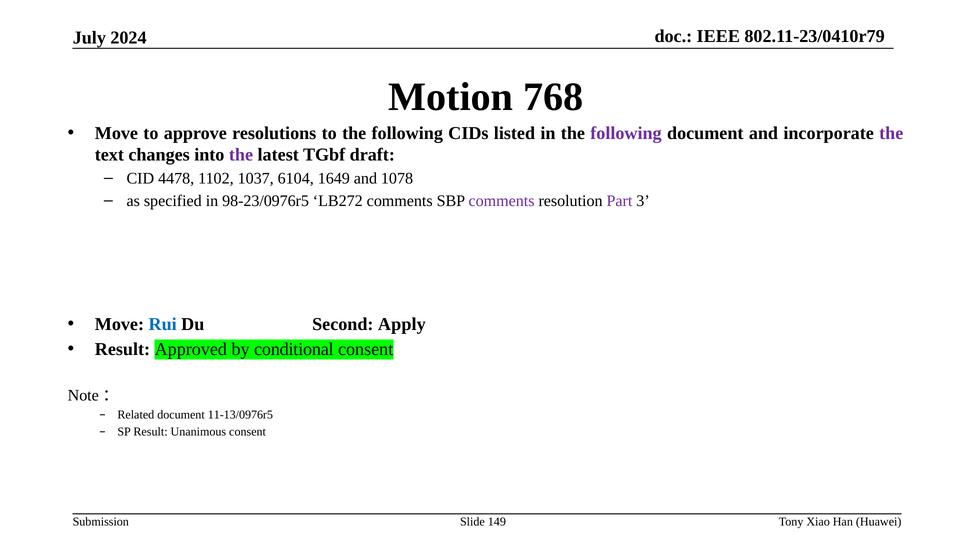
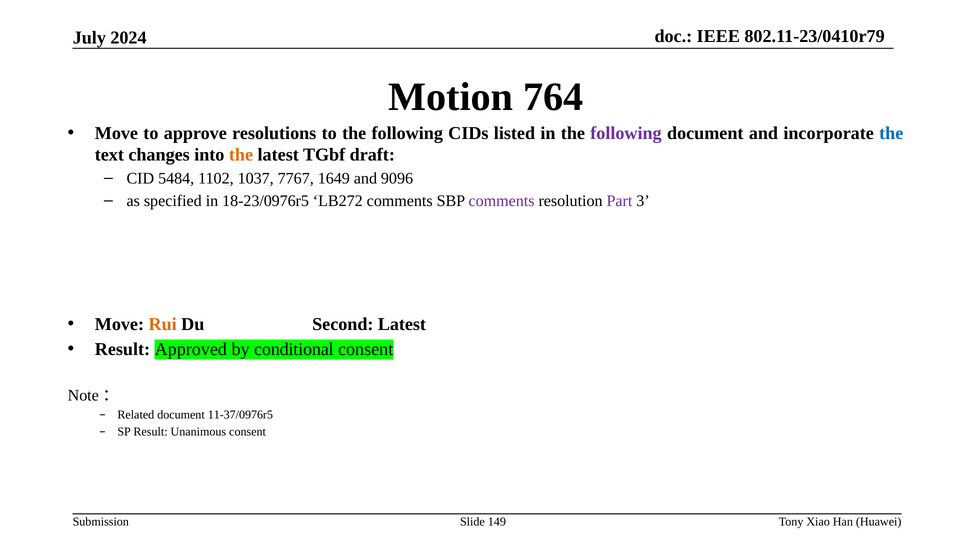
768: 768 -> 764 (553, 97)
the colour: purple -> blue (891, 133)
the colour: purple -> orange (241, 155)
4478: 4478 -> 5484 (176, 178)
6104: 6104 -> 7767 (296, 178)
1078: 1078 -> 9096 (397, 178)
98-23/0976r5: 98-23/0976r5 -> 18-23/0976r5 (266, 201)
Rui colour: blue -> orange (163, 324)
Second Apply: Apply -> Latest (402, 324)
11-13/0976r5: 11-13/0976r5 -> 11-37/0976r5 (240, 414)
